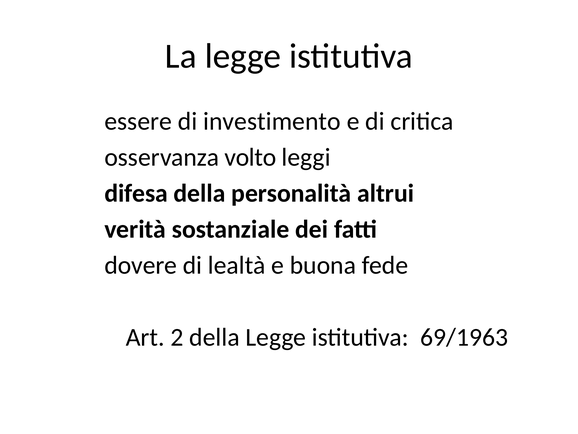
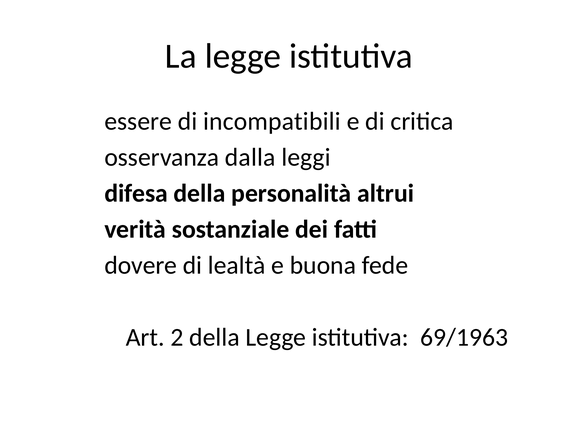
investimento: investimento -> incompatibili (272, 121)
volto: volto -> dalla (250, 157)
